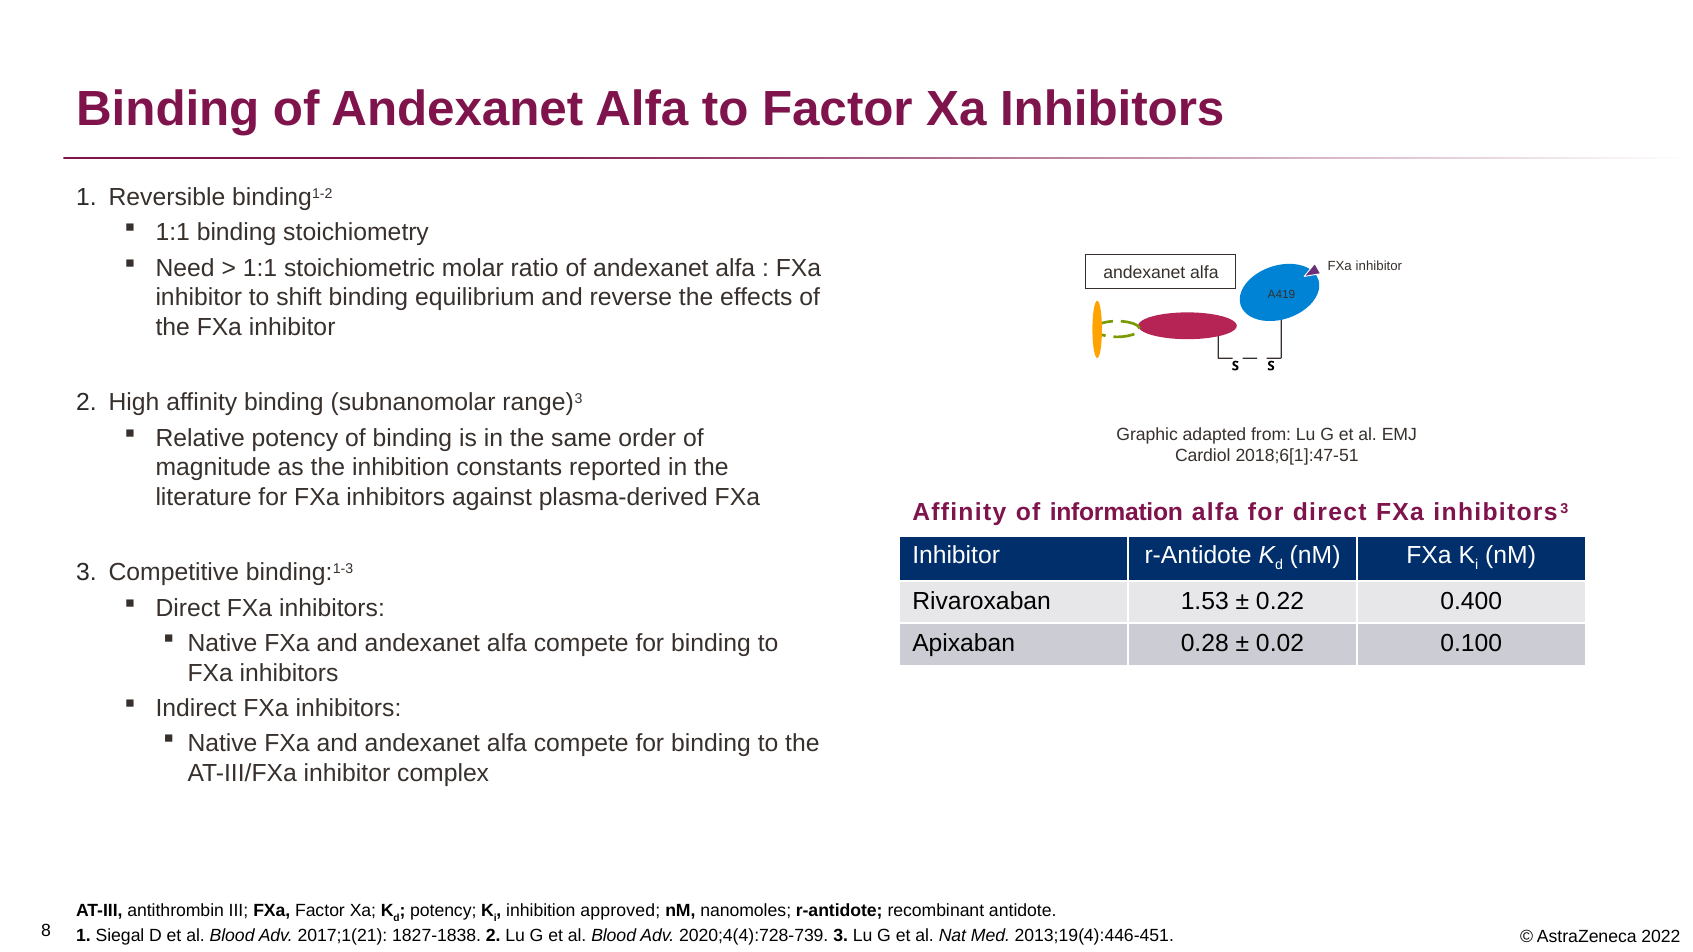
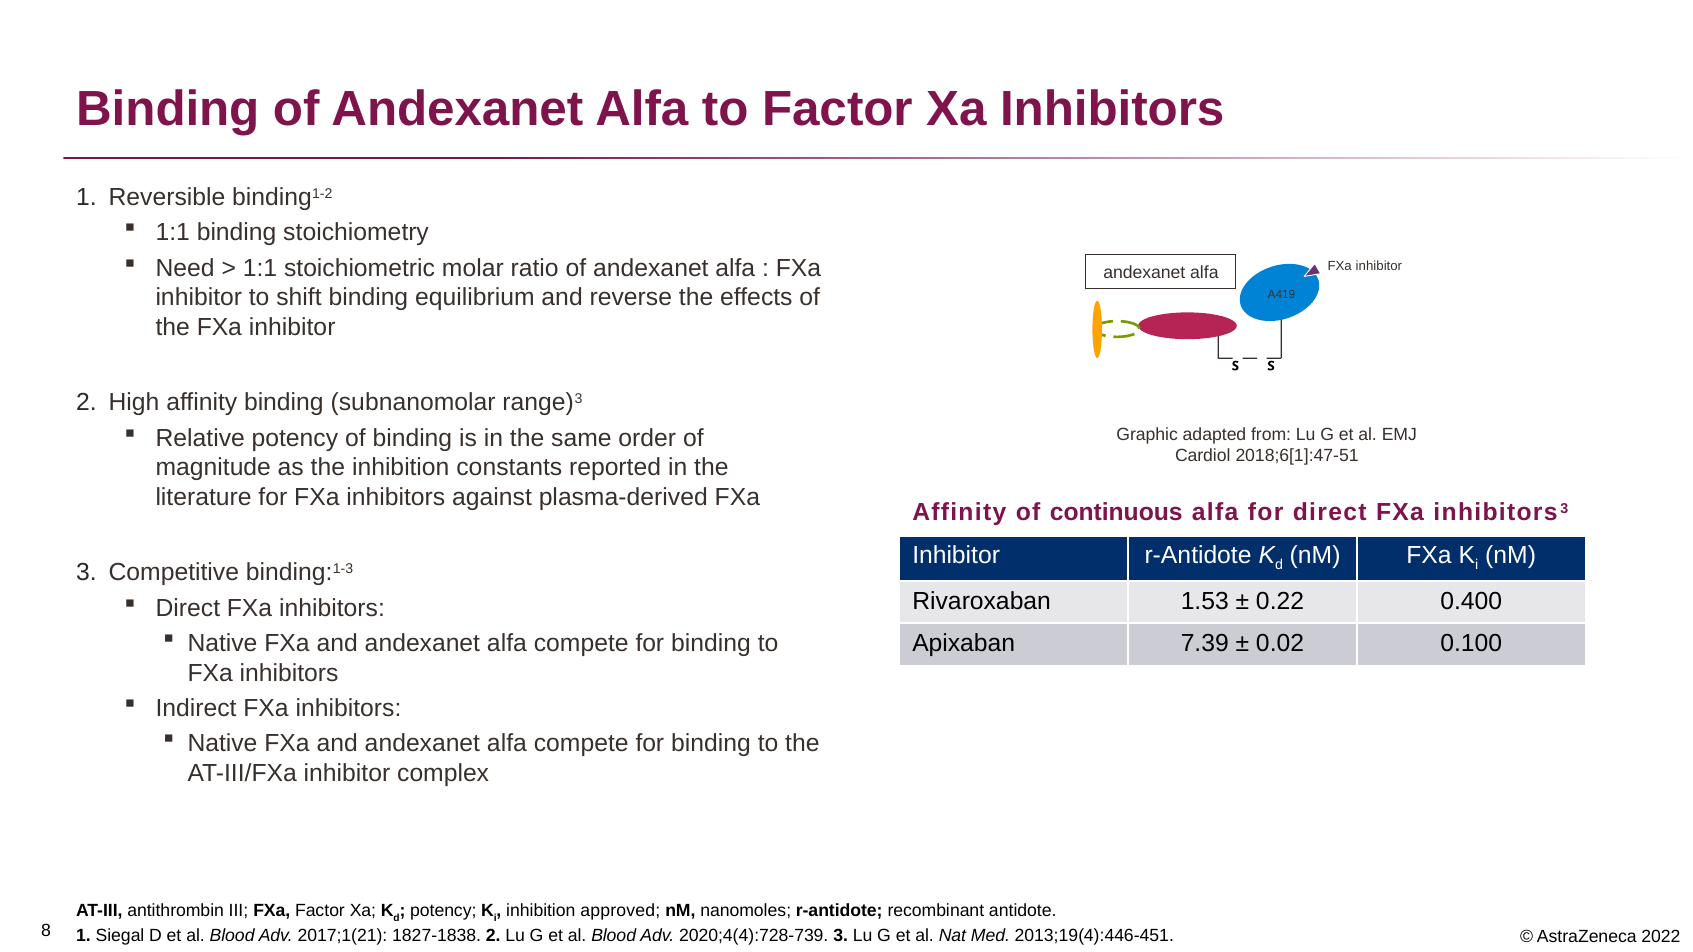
information: information -> continuous (1116, 513)
0.28: 0.28 -> 7.39 (1205, 644)
